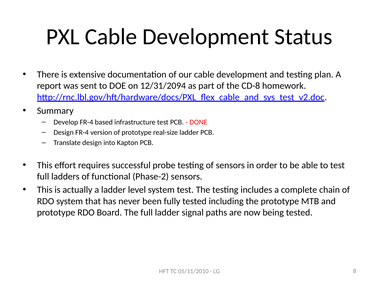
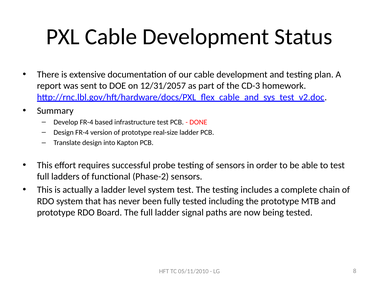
12/31/2094: 12/31/2094 -> 12/31/2057 (163, 86)
CD-8: CD-8 -> CD-3 (251, 86)
